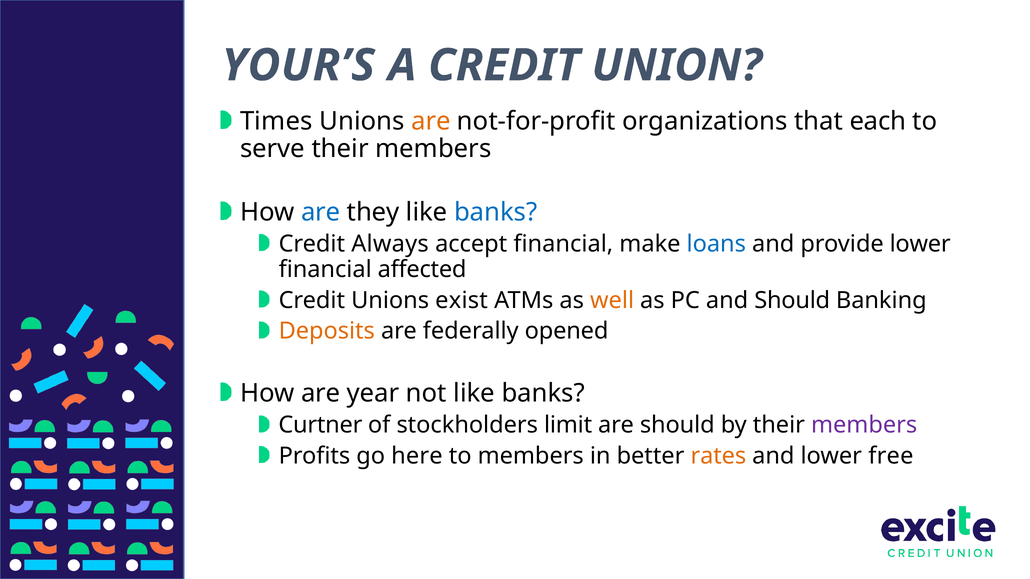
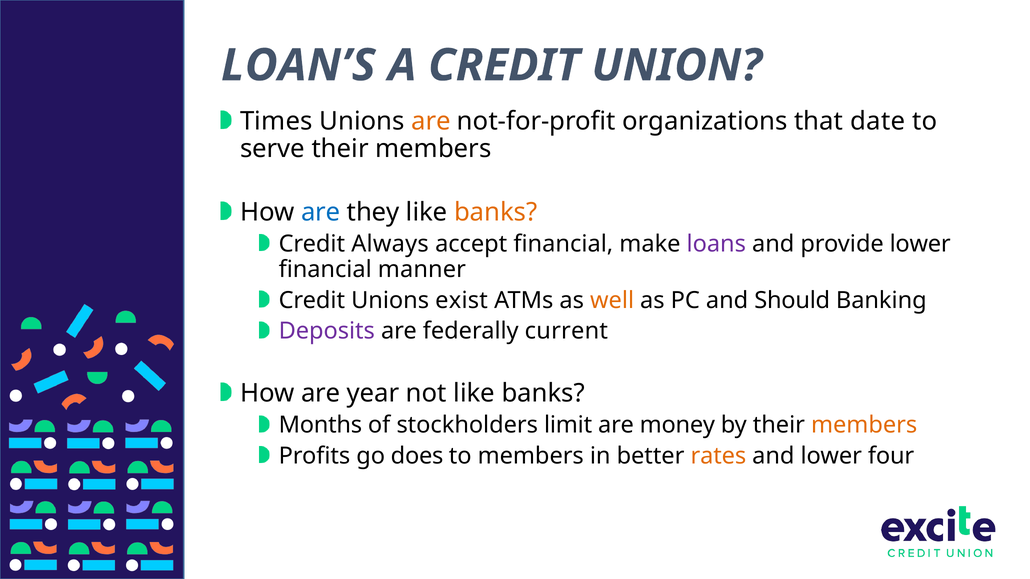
YOUR’S: YOUR’S -> LOAN’S (298, 65)
each: each -> date (878, 121)
banks colour: blue -> orange (496, 212)
loans colour: blue -> purple (716, 244)
affected: affected -> manner (422, 270)
Deposits colour: orange -> purple (327, 331)
opened: opened -> current (566, 331)
Curtner: Curtner -> Months (320, 425)
are should: should -> money (677, 425)
members colour: purple -> orange (864, 425)
here: here -> does (417, 456)
free: free -> four (891, 456)
